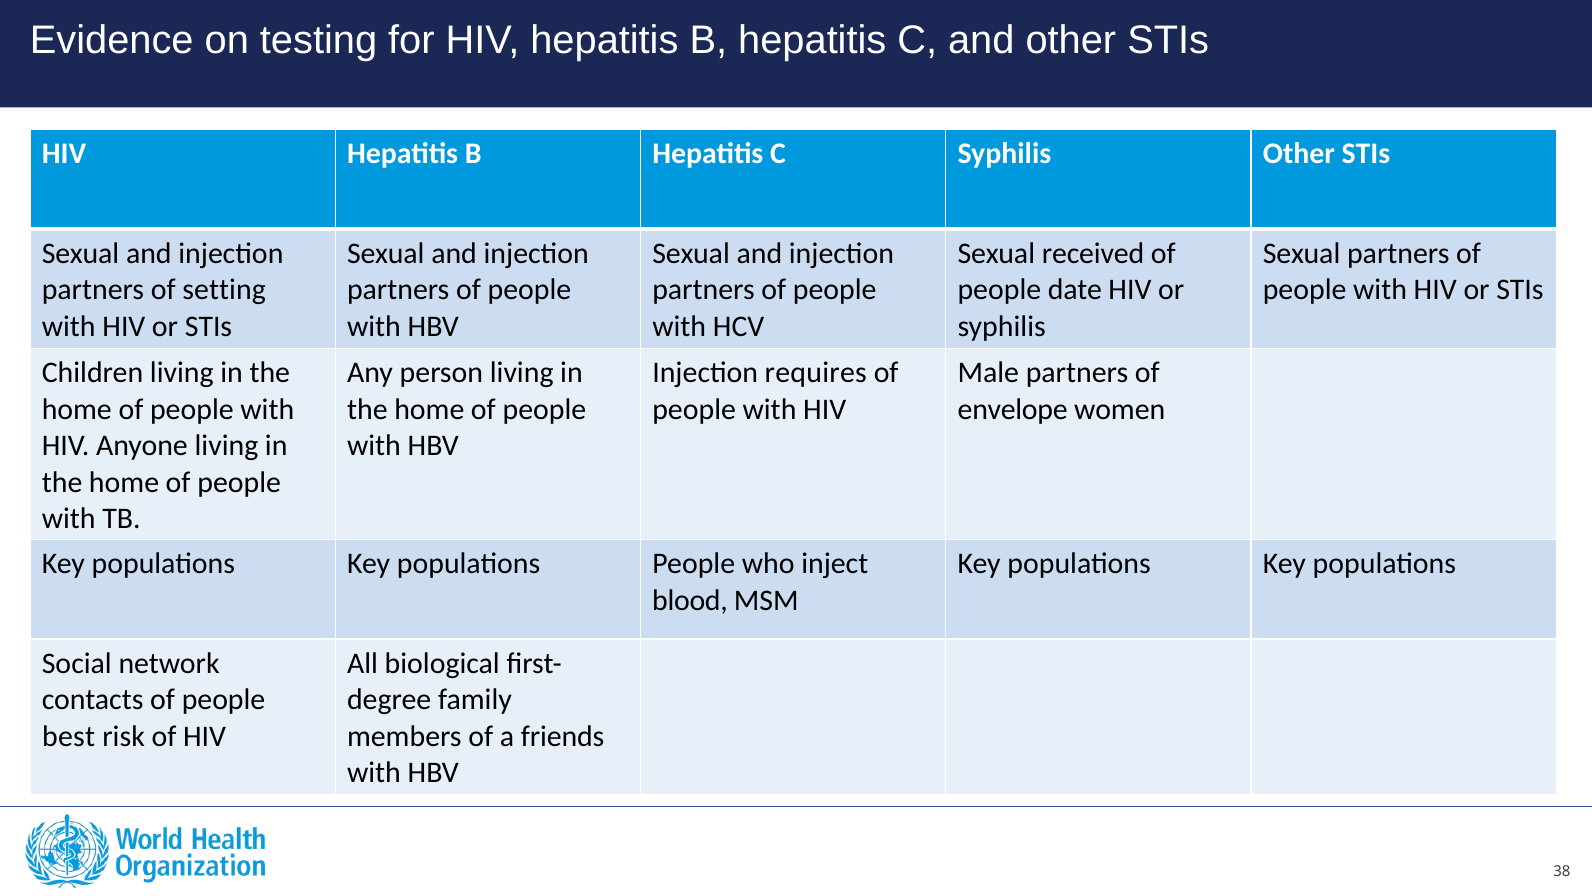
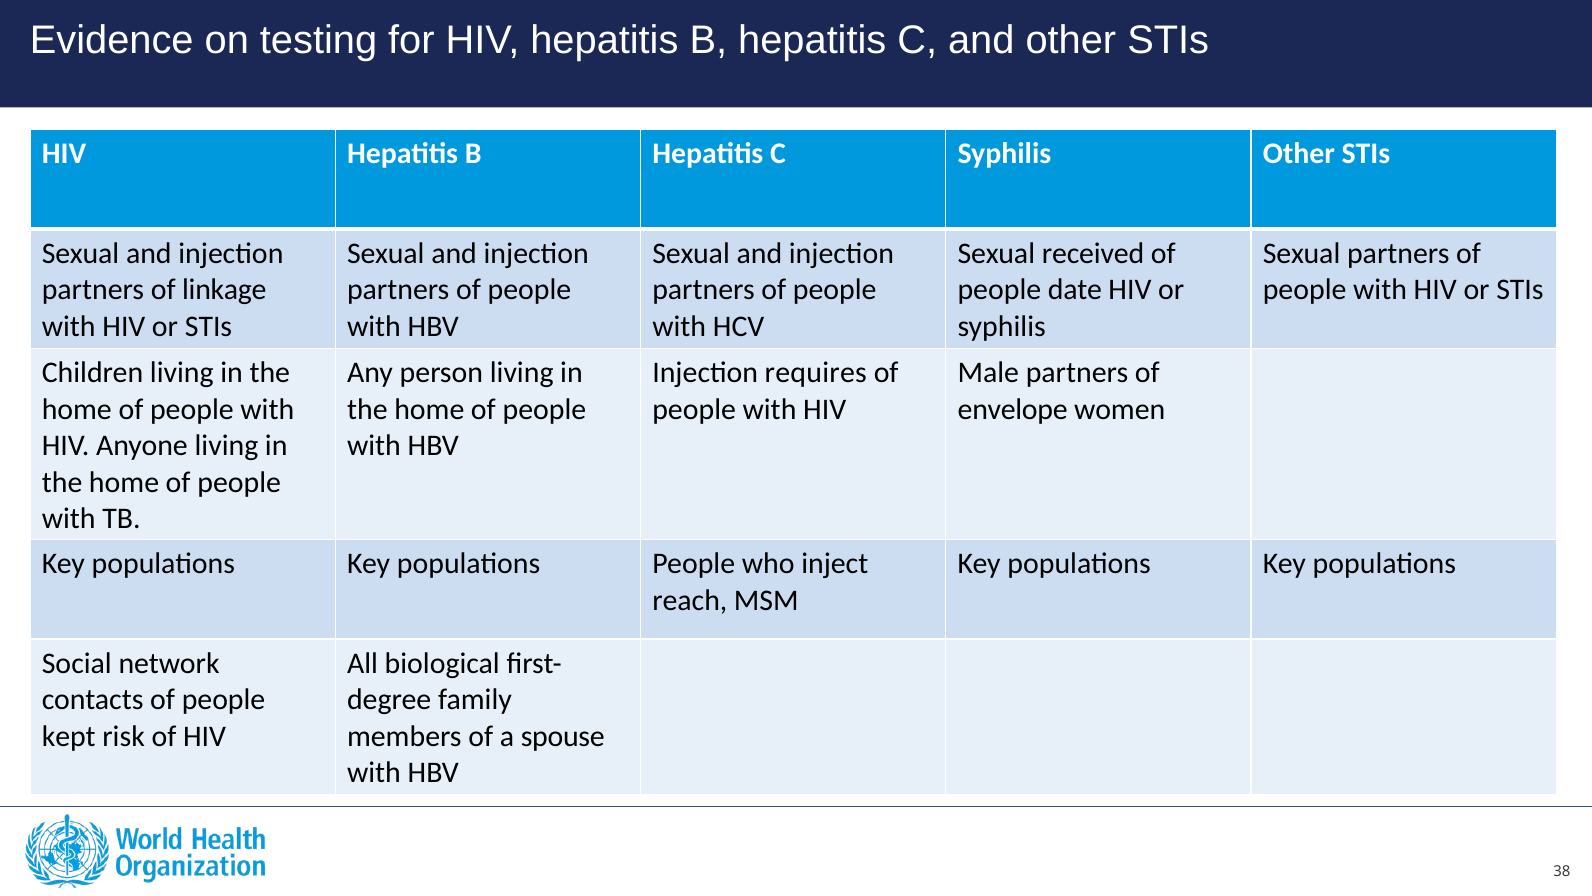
setting: setting -> linkage (224, 290)
blood: blood -> reach (690, 600)
best: best -> kept (69, 736)
friends: friends -> spouse (563, 736)
